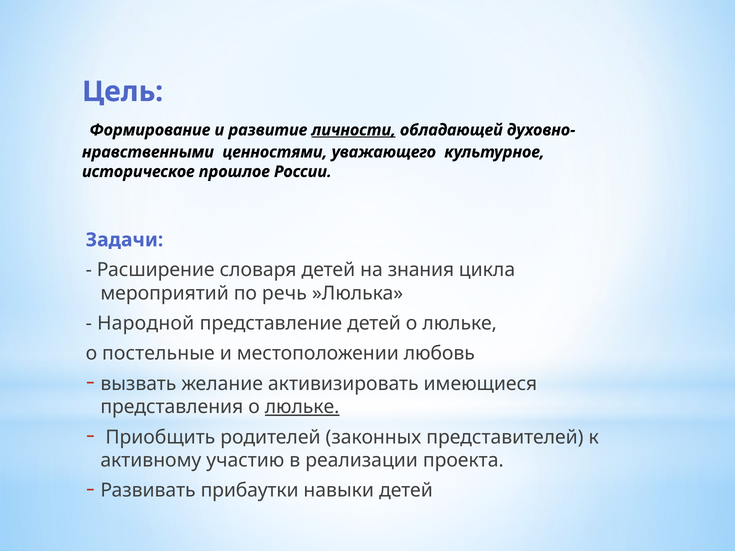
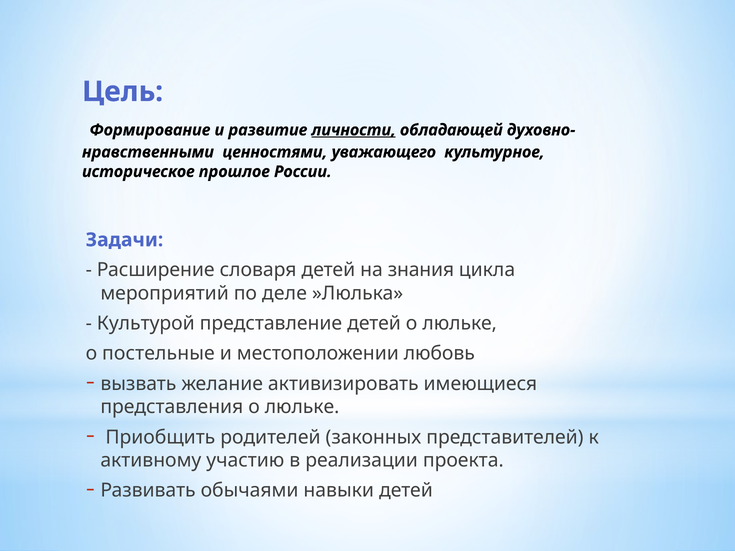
речь: речь -> деле (284, 293)
Народной: Народной -> Культурой (146, 324)
люльке underline: present -> none (302, 407)
прибаутки: прибаутки -> обычаями (250, 491)
